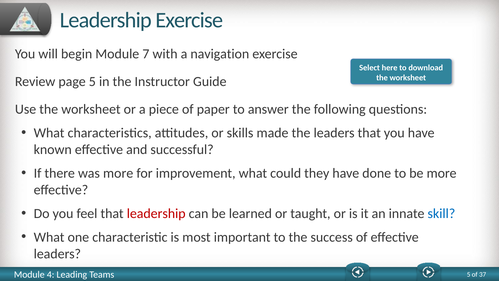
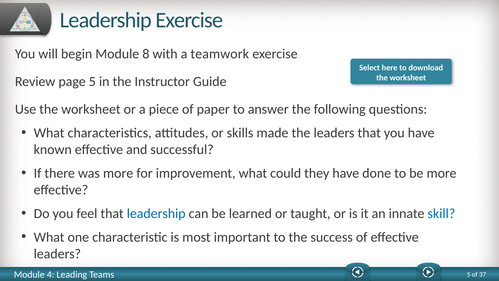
7: 7 -> 8 (146, 54)
navigation: navigation -> teamwork (220, 54)
leadership colour: red -> blue (156, 213)
